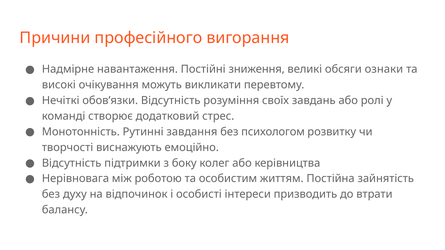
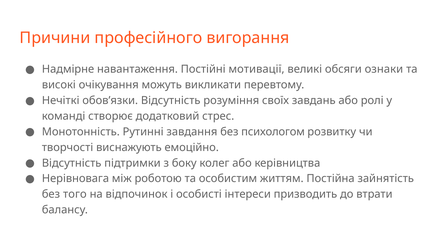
зниження: зниження -> мотивації (257, 69)
духу: духу -> того (75, 195)
